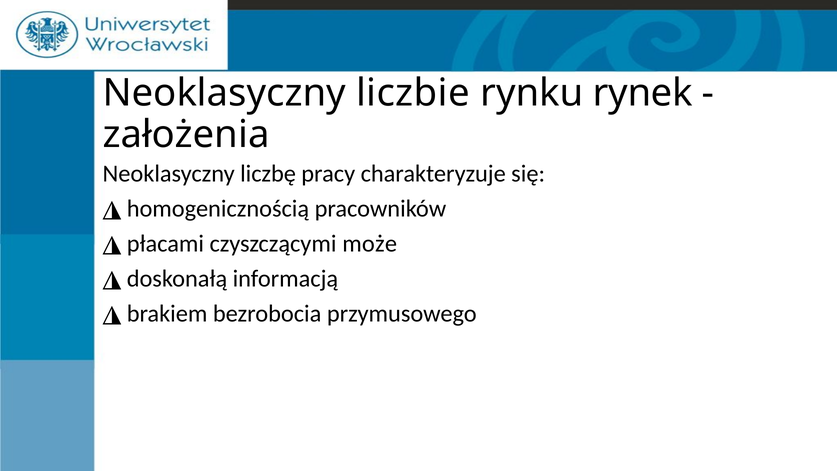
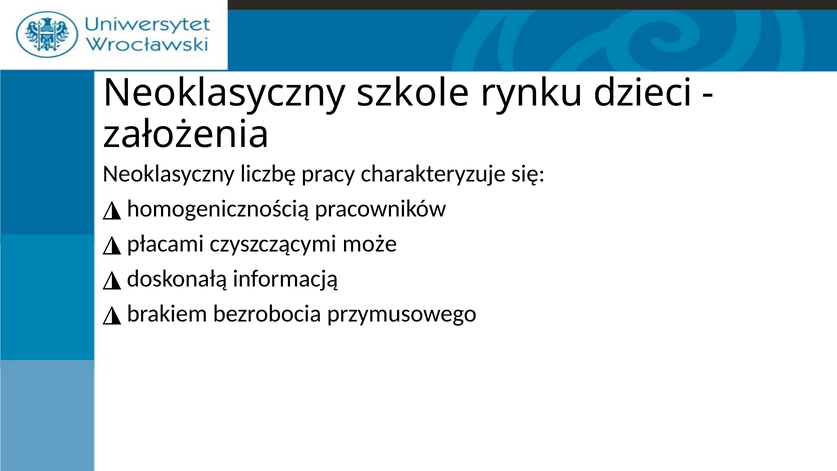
liczbie: liczbie -> szkole (413, 93)
rynek: rynek -> dzieci (643, 93)
